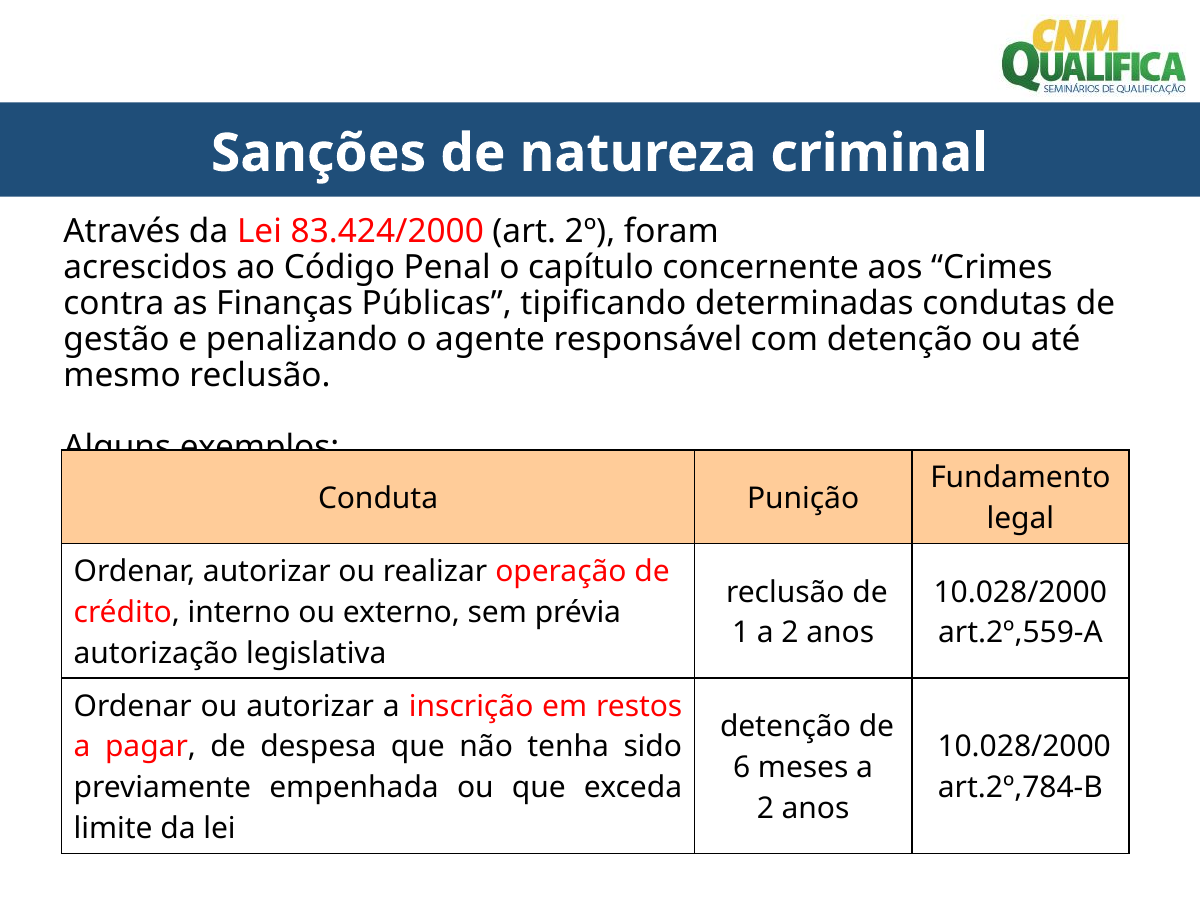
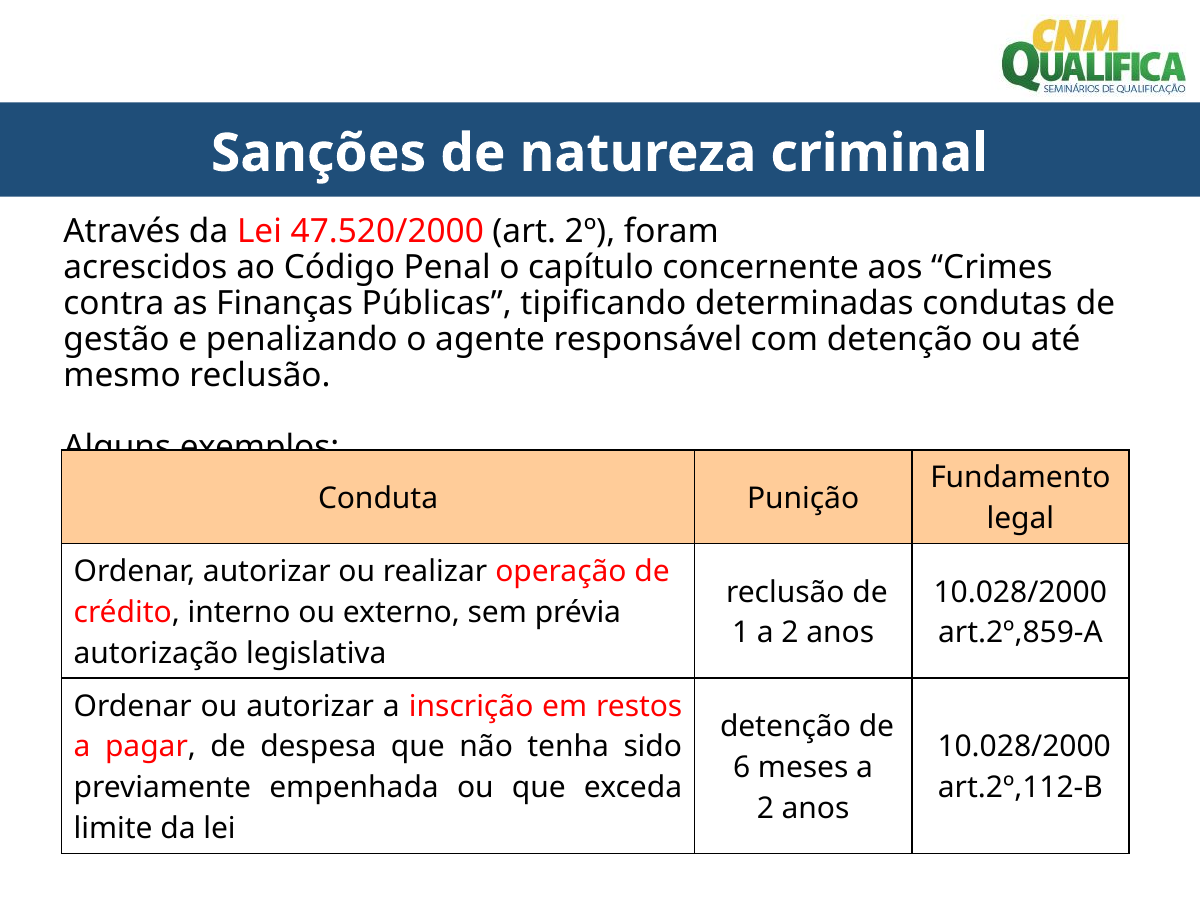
83.424/2000: 83.424/2000 -> 47.520/2000 (387, 232)
art.2º,559-A: art.2º,559-A -> art.2º,859-A (1020, 633)
art.2º,784-B: art.2º,784-B -> art.2º,112-B (1020, 788)
